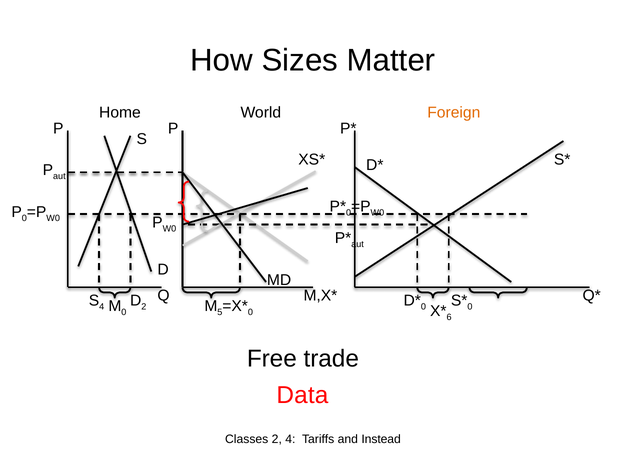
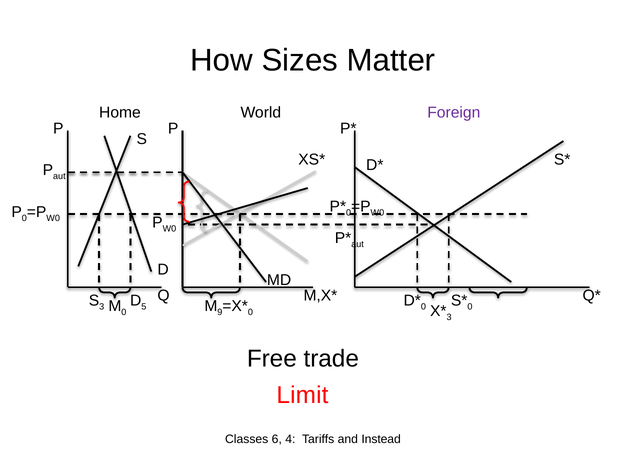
Foreign colour: orange -> purple (454, 113)
4: 4 -> 3 (102, 307)
2: 2 -> 5 (144, 307)
5: 5 -> 9 (220, 312)
6: 6 -> 3 (449, 317)
Data: Data -> Limit (302, 395)
Classes 2: 2 -> 6 (277, 439)
